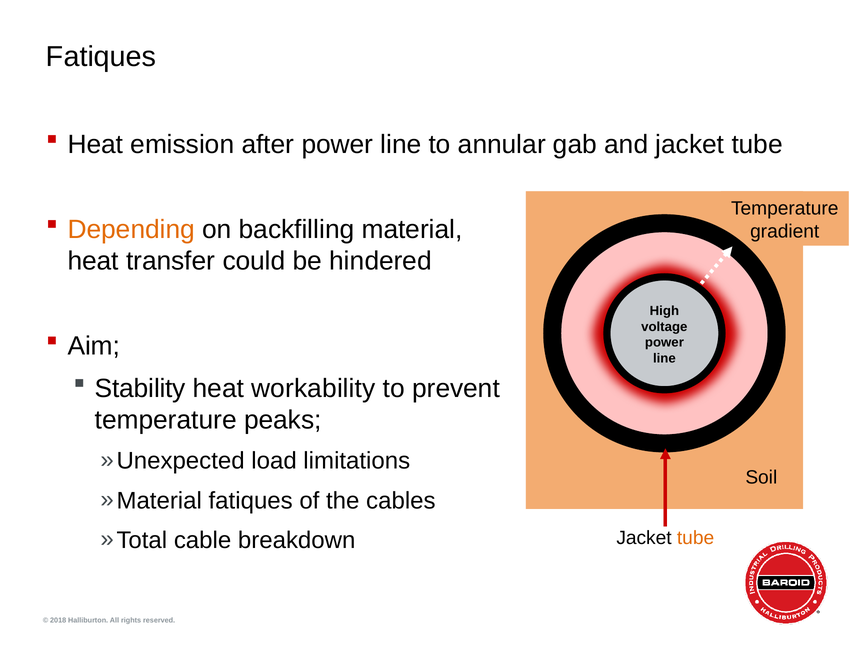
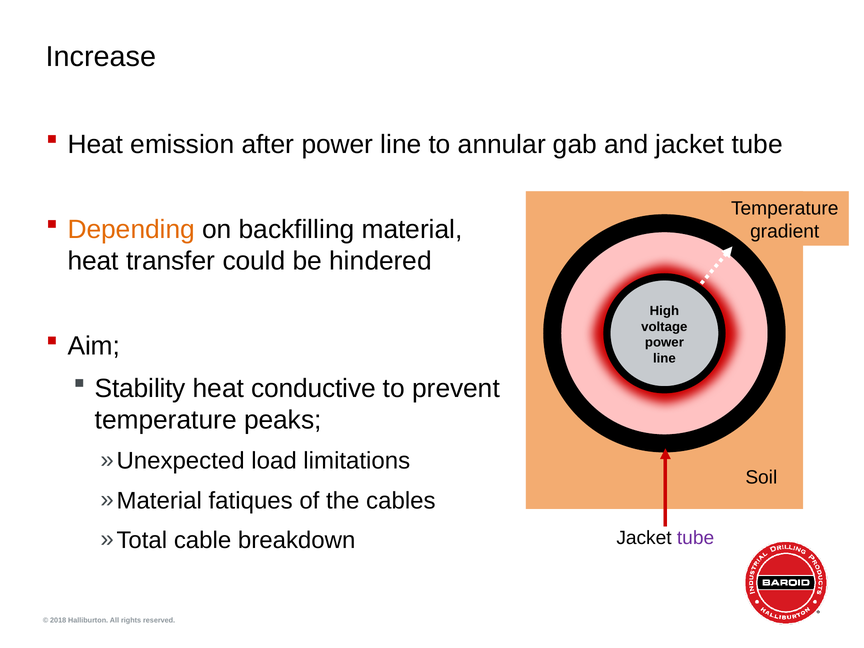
Fatiques: Fatiques -> Increase (101, 57)
workability: workability -> conductive (314, 388)
tube colour: orange -> purple (696, 538)
